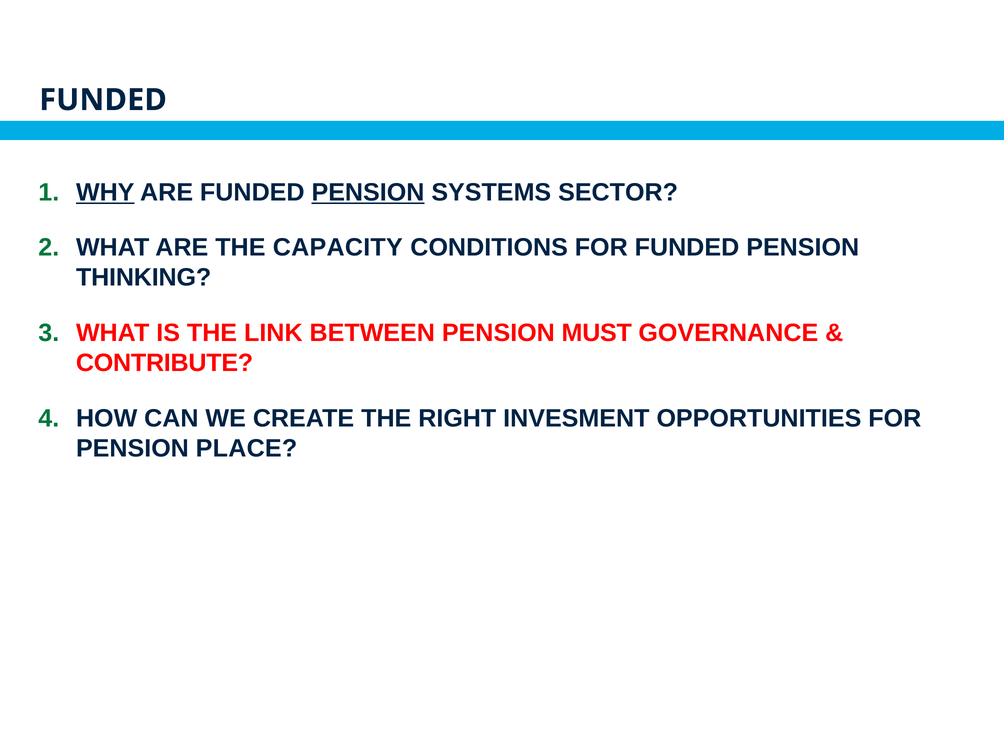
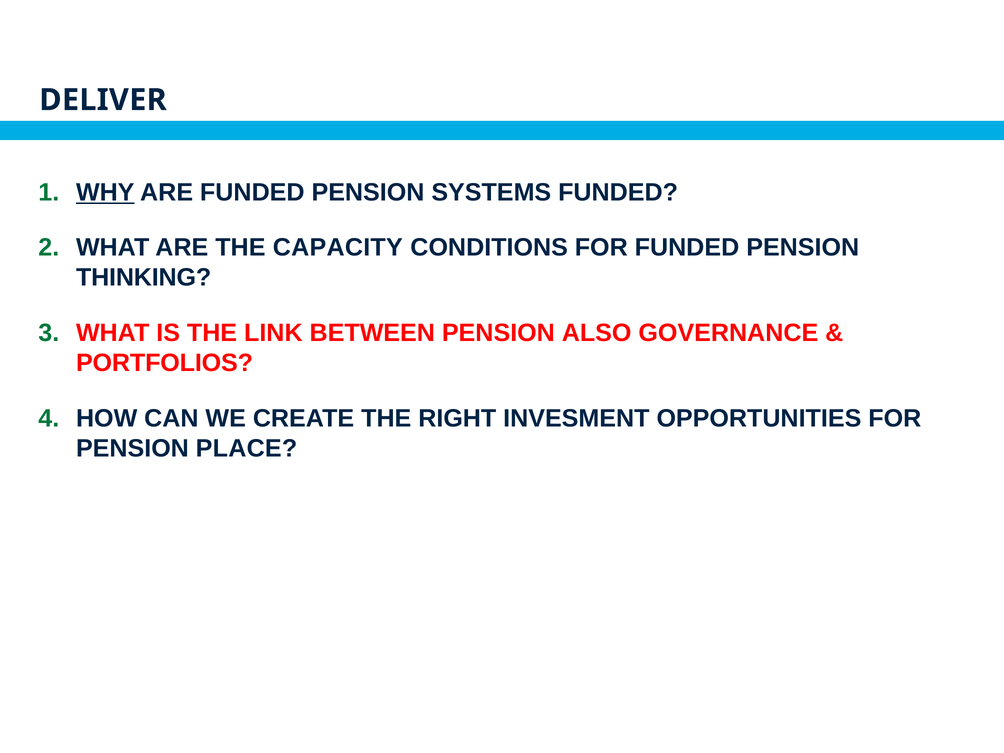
FUNDED: FUNDED -> DELIVER (103, 100)
PENSION underline: present -> none (368, 192)
SYSTEMS SECTOR: SECTOR -> FUNDED (618, 192)
MUST: MUST -> ALSO (597, 333)
CONTRIBUTE: CONTRIBUTE -> PORTFOLIOS (164, 363)
